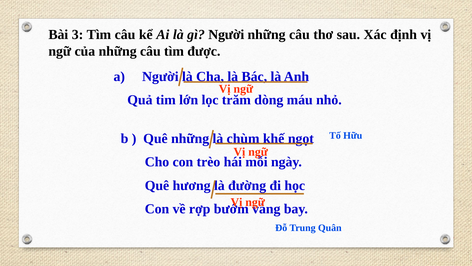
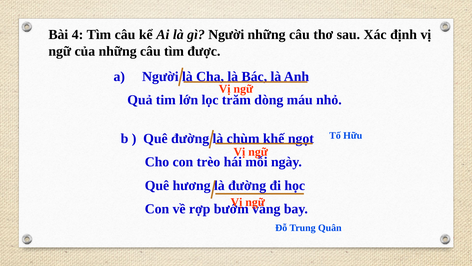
3: 3 -> 4 (78, 35)
Quê những: những -> đường (190, 138)
